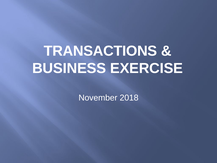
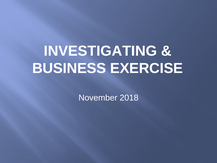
TRANSACTIONS: TRANSACTIONS -> INVESTIGATING (100, 51)
